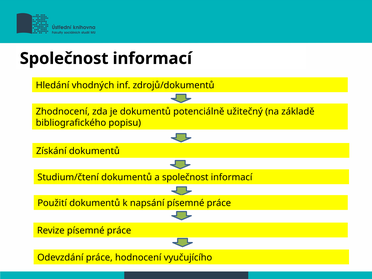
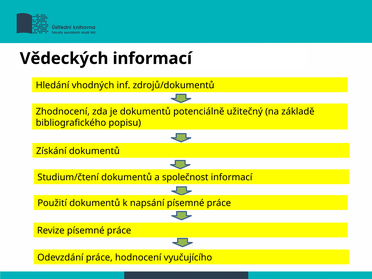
Společnost: Společnost -> Vědeckých (64, 58)
